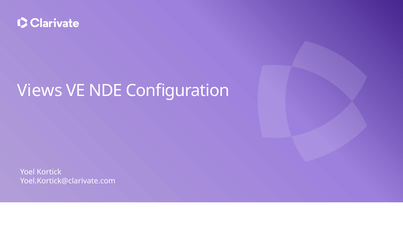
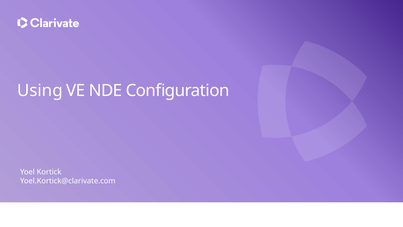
Views: Views -> Using (40, 90)
